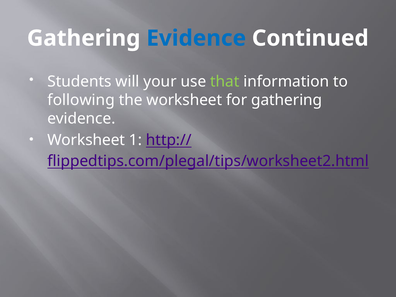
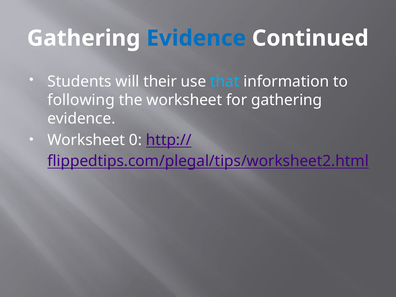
your: your -> their (160, 82)
that colour: light green -> light blue (225, 82)
1: 1 -> 0 (135, 140)
